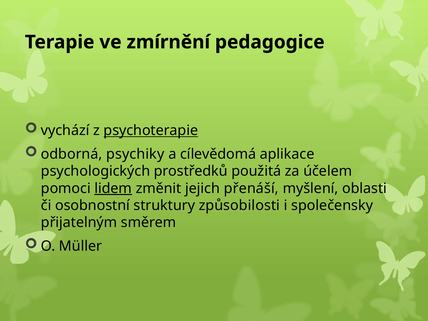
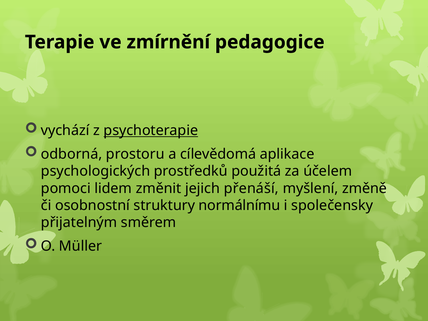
psychiky: psychiky -> prostoru (135, 154)
lidem underline: present -> none (113, 188)
oblasti: oblasti -> změně (364, 188)
způsobilosti: způsobilosti -> normálnímu (239, 205)
